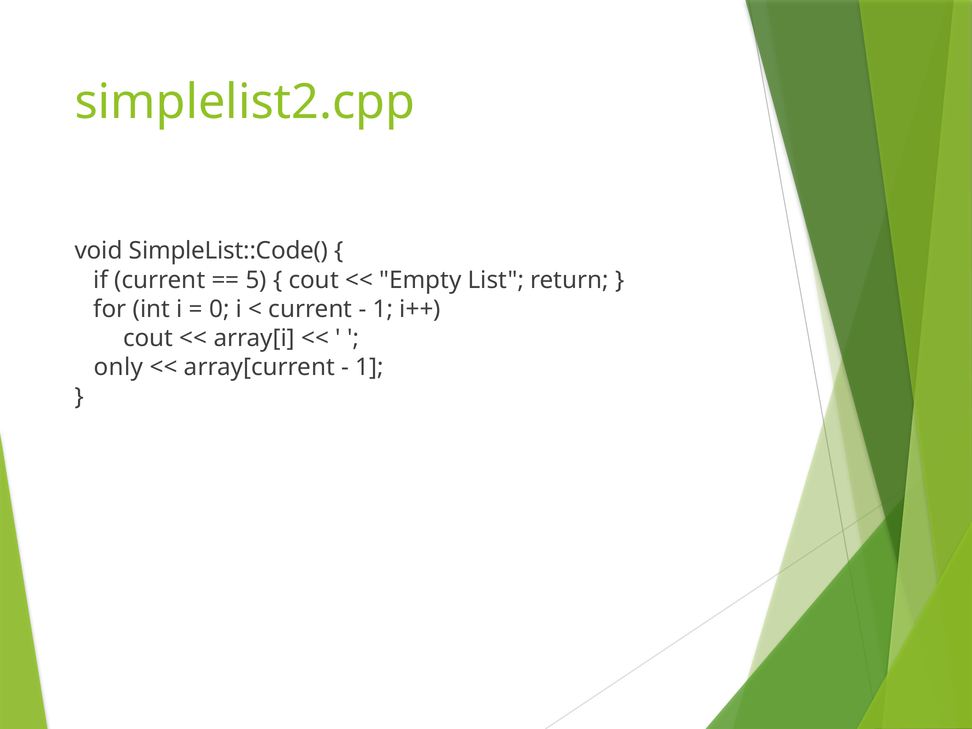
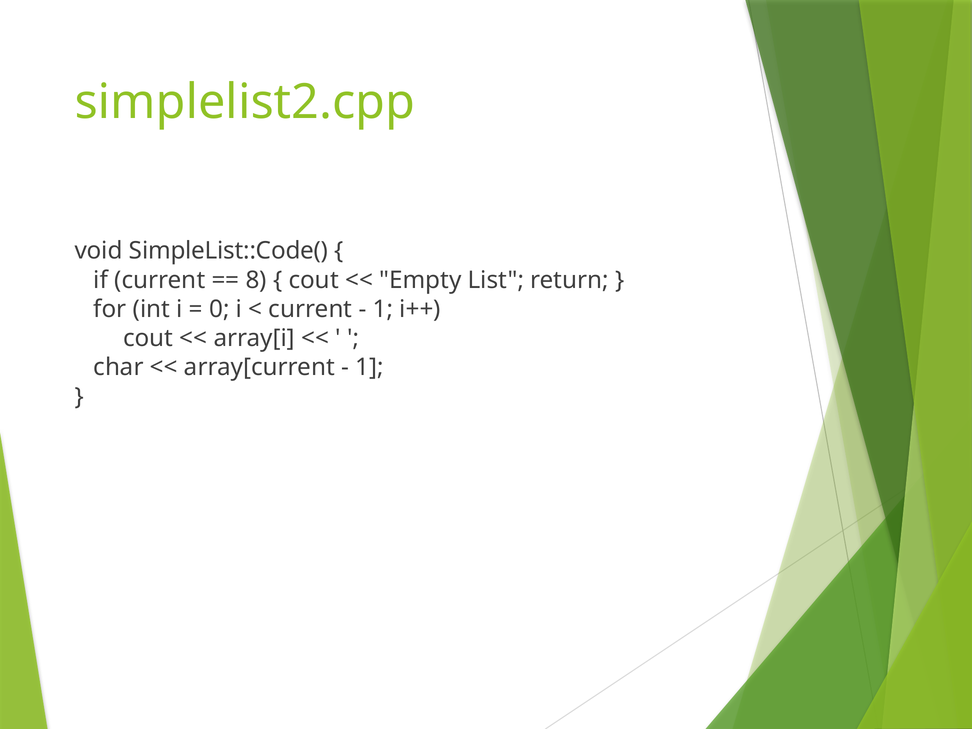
5: 5 -> 8 (256, 280)
only: only -> char (119, 367)
